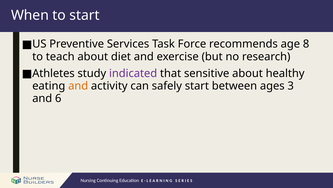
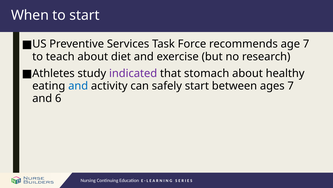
age 8: 8 -> 7 (306, 44)
sensitive: sensitive -> stomach (207, 73)
and colour: orange -> blue (78, 86)
ages 3: 3 -> 7 (291, 86)
